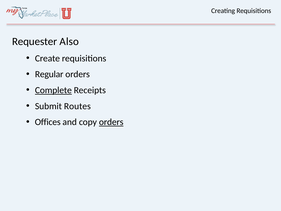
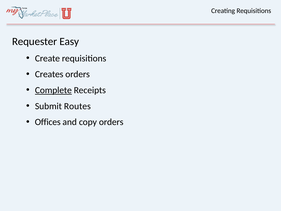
Also: Also -> Easy (69, 41)
Regular: Regular -> Creates (49, 74)
orders underline: present -> none (111, 122)
